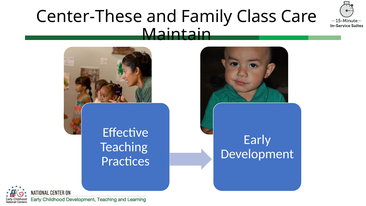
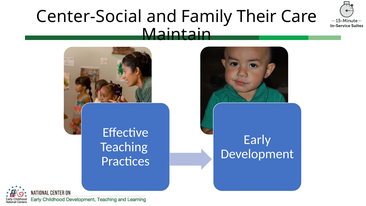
Center-These: Center-These -> Center-Social (89, 17)
Class: Class -> Their (257, 17)
